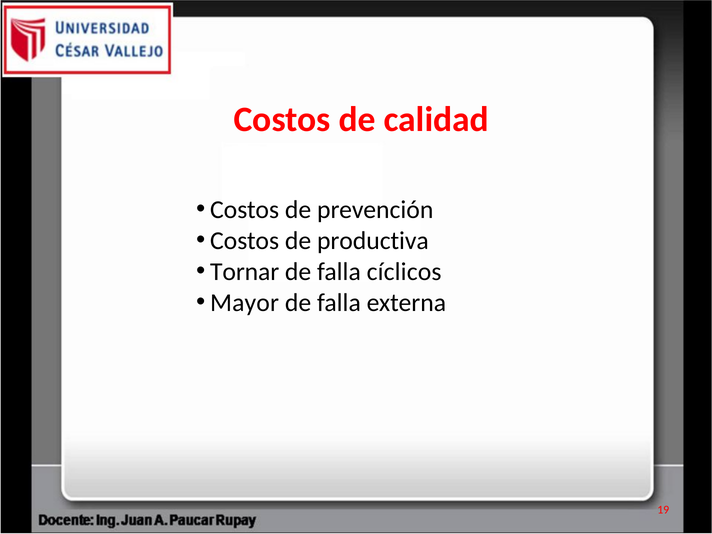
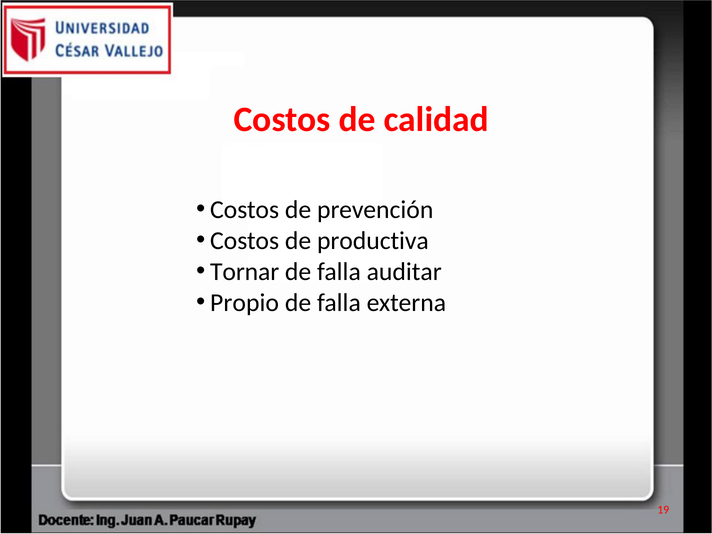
cíclicos: cíclicos -> auditar (404, 272)
Mayor: Mayor -> Propio (245, 303)
